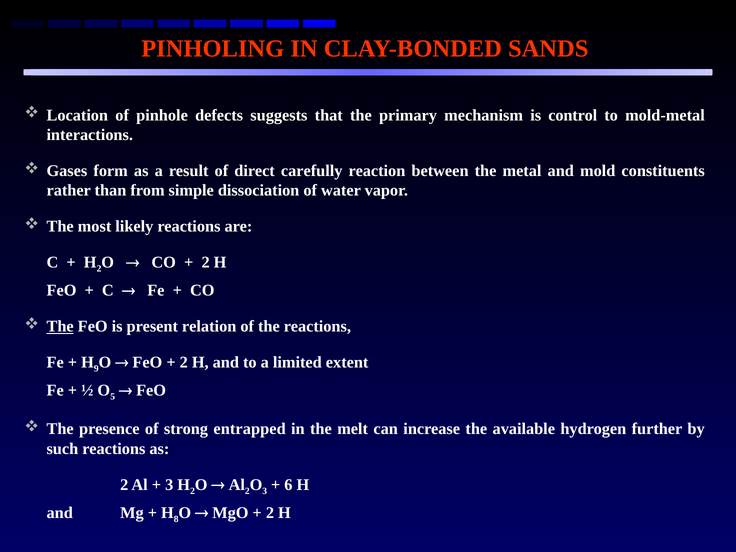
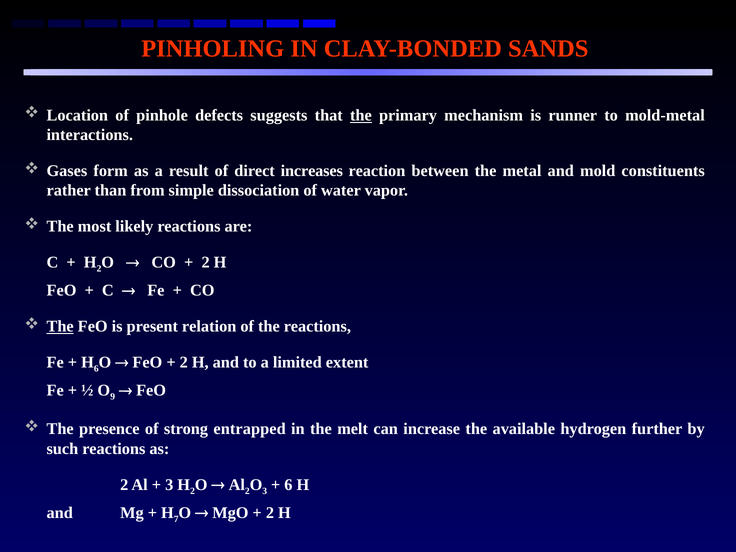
the underline: none -> present (361, 115)
control: control -> runner (573, 115)
carefully: carefully -> increases (312, 171)
H 9: 9 -> 6 (96, 369)
5: 5 -> 9 (113, 397)
8: 8 -> 7 (176, 519)
